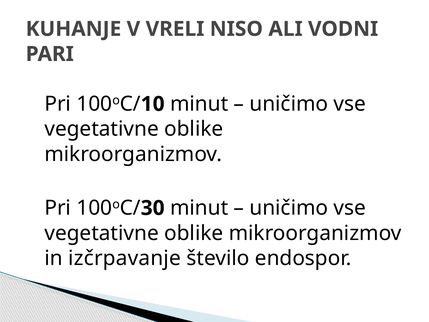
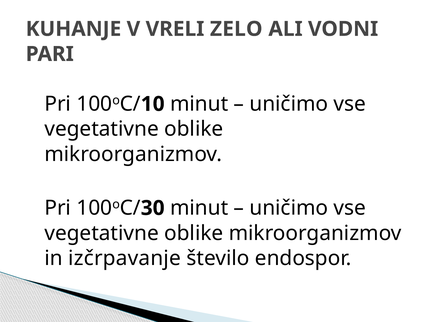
NISO: NISO -> ZELO (236, 29)
